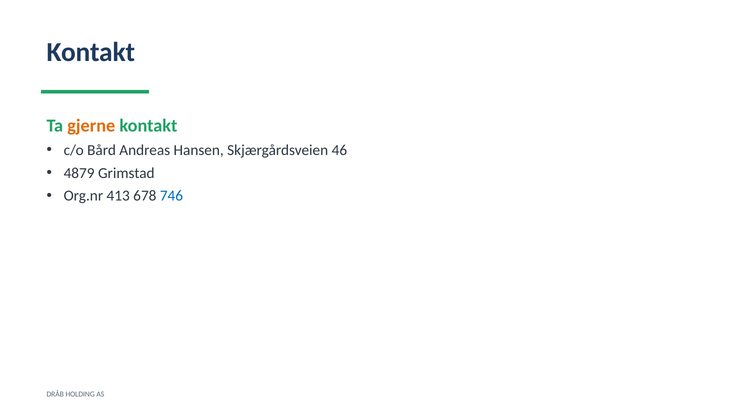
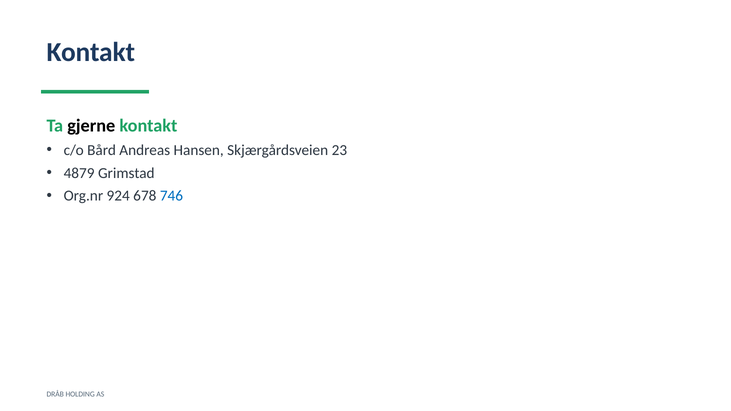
gjerne colour: orange -> black (91, 126)
46: 46 -> 23 (339, 150)
413: 413 -> 924 (118, 196)
